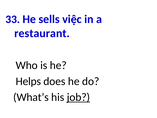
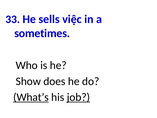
restaurant: restaurant -> sometimes (42, 33)
Helps: Helps -> Show (28, 81)
What’s underline: none -> present (31, 97)
